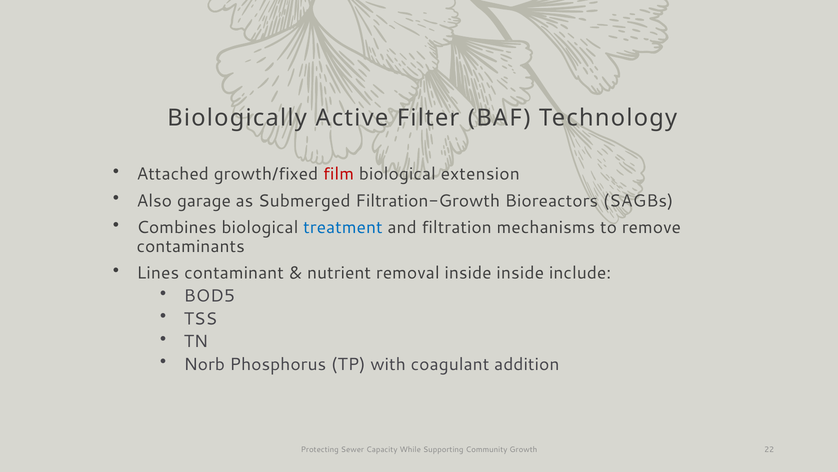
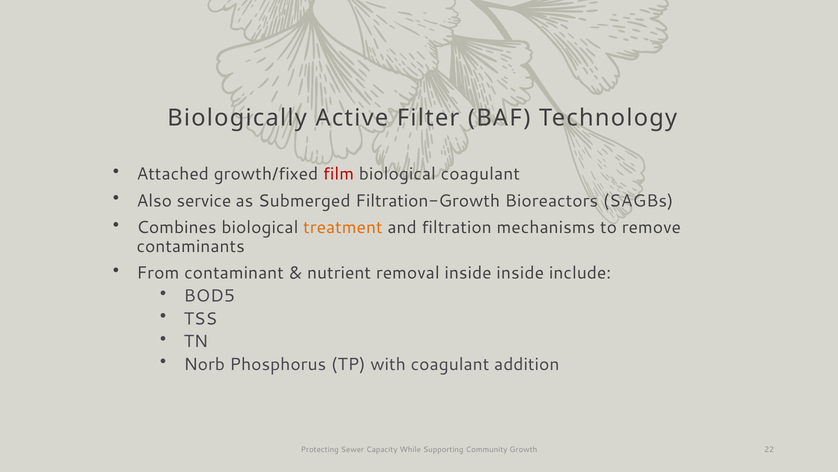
biological extension: extension -> coagulant (480, 174)
garage: garage -> service (204, 201)
treatment colour: blue -> orange (343, 227)
Lines: Lines -> From (158, 273)
